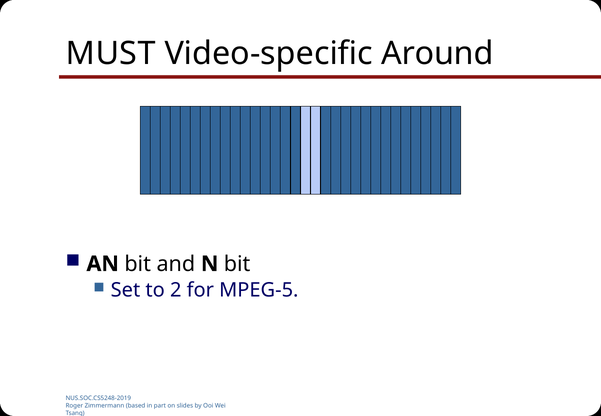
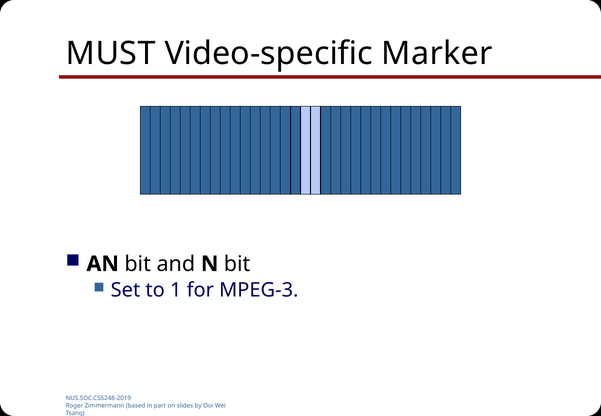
Around: Around -> Marker (437, 54)
2: 2 -> 1 (176, 290)
MPEG-5: MPEG-5 -> MPEG-3 (259, 290)
